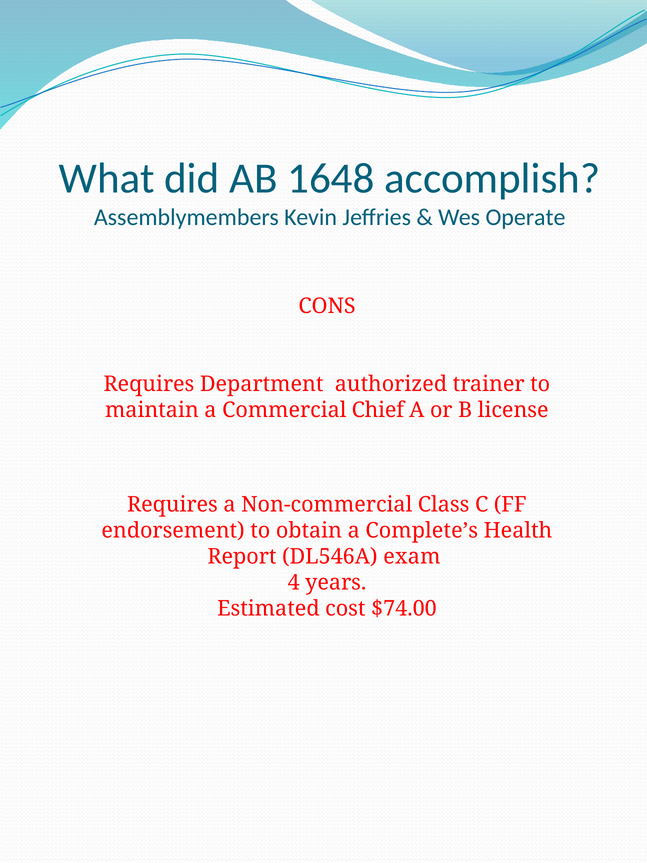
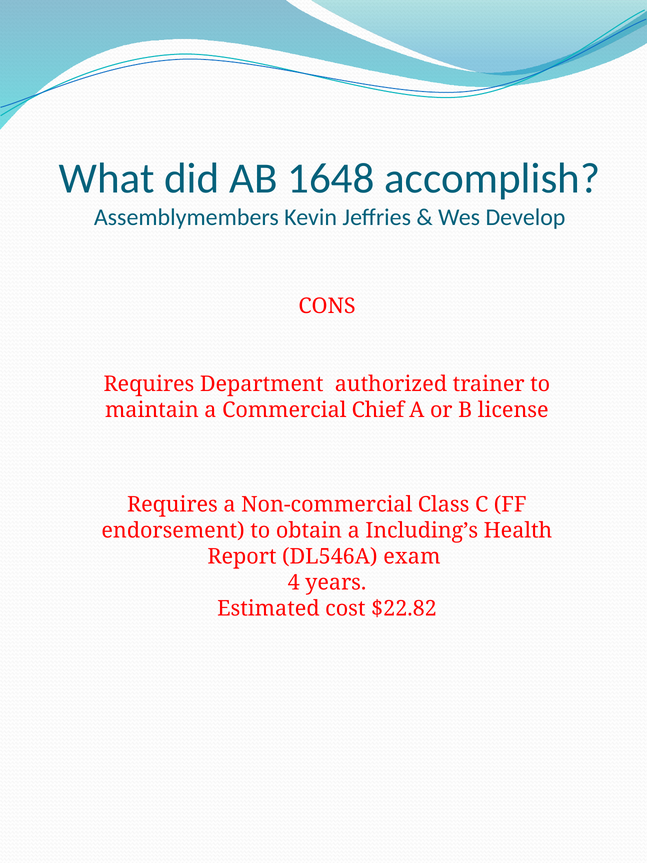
Operate: Operate -> Develop (525, 217)
Complete’s: Complete’s -> Including’s (422, 531)
$74.00: $74.00 -> $22.82 (404, 608)
